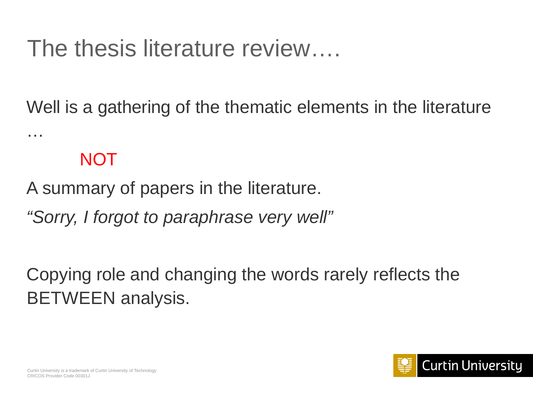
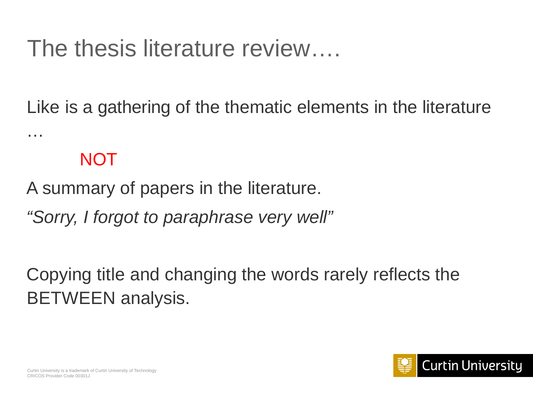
Well: Well -> Like (43, 107)
role: role -> title (111, 275)
